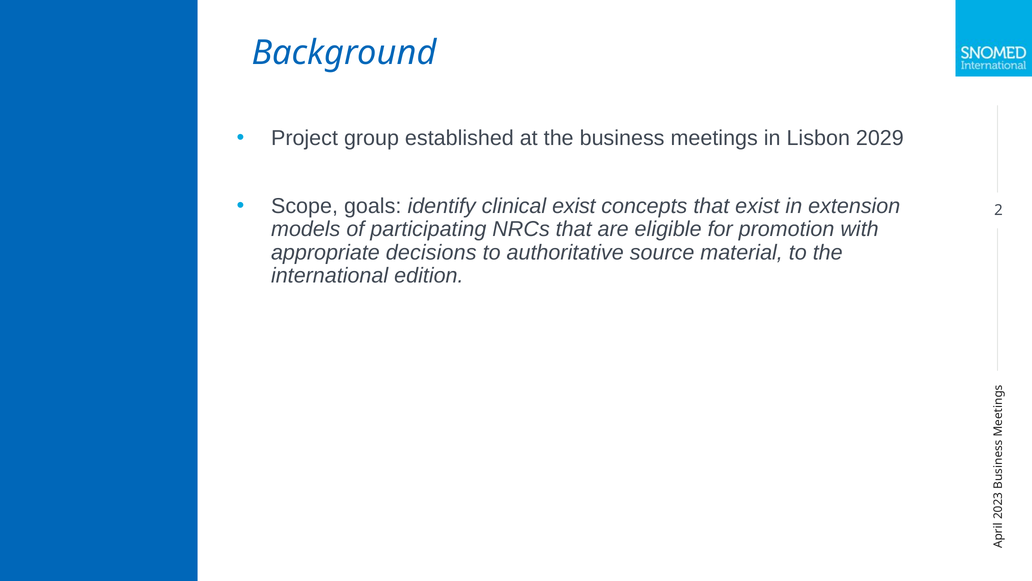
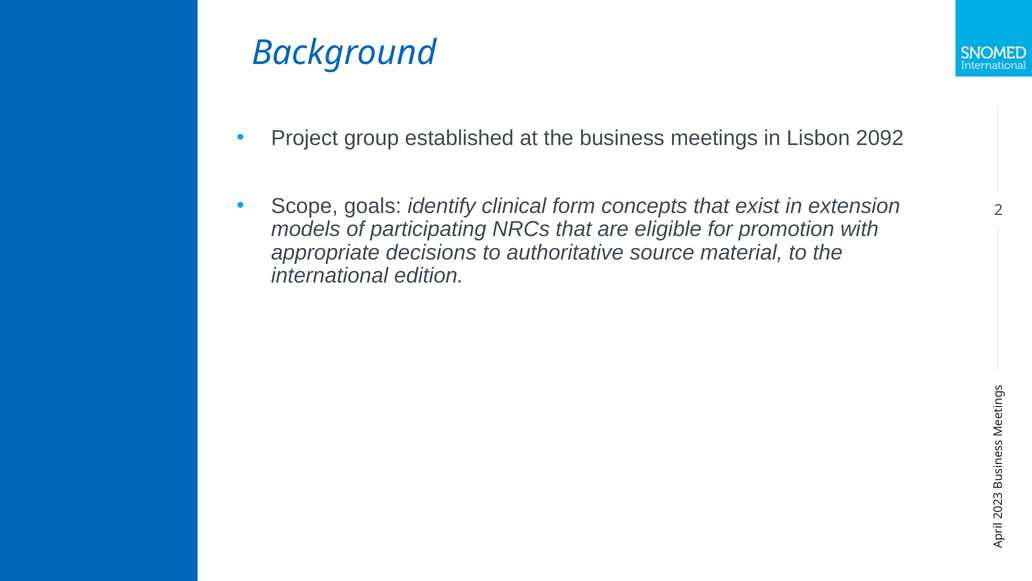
2029: 2029 -> 2092 (880, 138)
clinical exist: exist -> form (574, 206)
